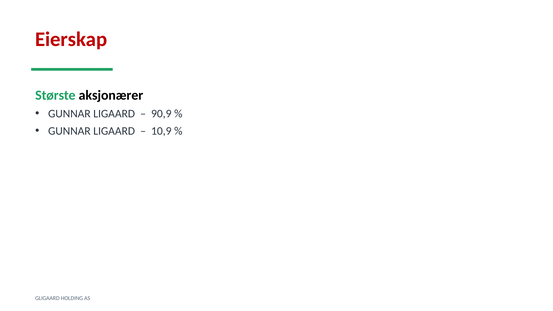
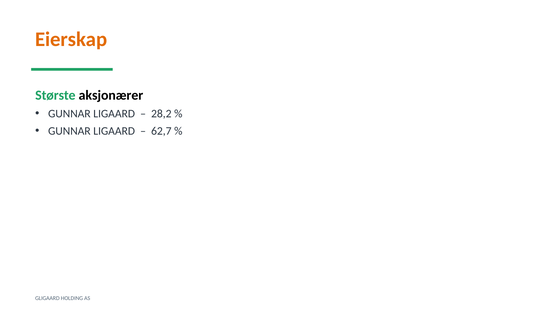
Eierskap colour: red -> orange (71, 39)
90,9: 90,9 -> 28,2 (161, 114)
10,9: 10,9 -> 62,7 (161, 131)
